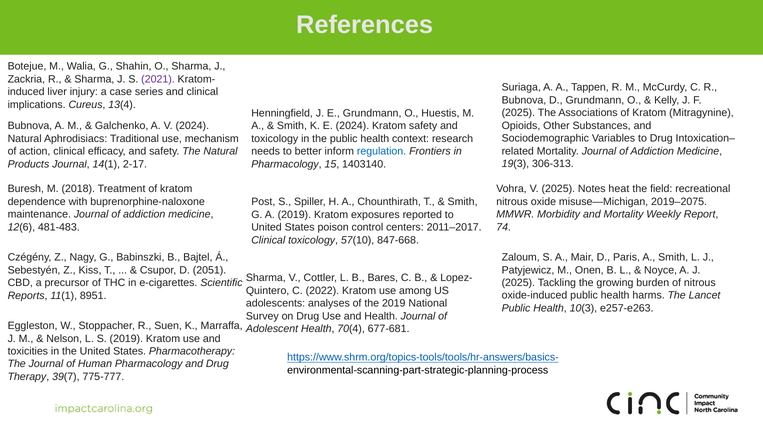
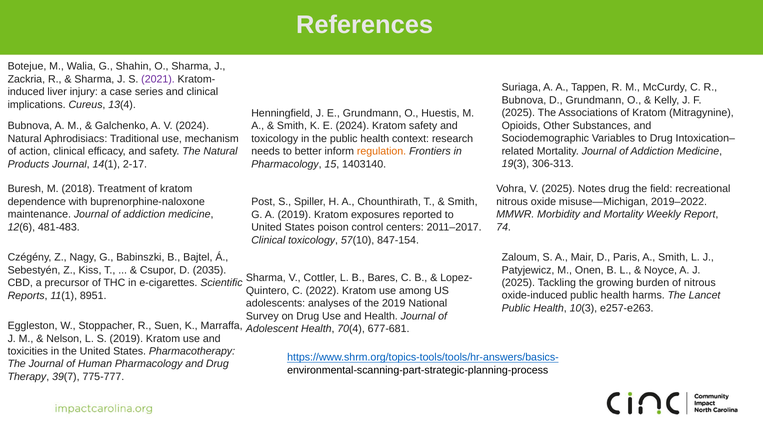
regulation colour: blue -> orange (382, 151)
Notes heat: heat -> drug (619, 189)
2019–2075: 2019–2075 -> 2019–2022 (679, 202)
847-668: 847-668 -> 847-154 (398, 240)
2051: 2051 -> 2035 (210, 270)
